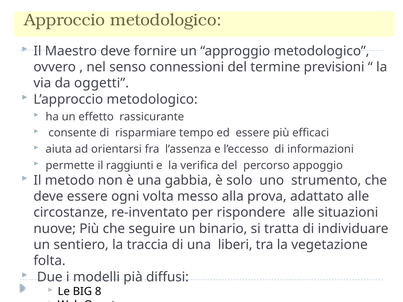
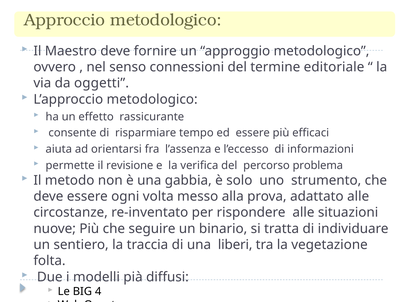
previsioni: previsioni -> editoriale (334, 67)
raggiunti: raggiunti -> revisione (130, 166)
appoggio: appoggio -> problema (318, 166)
8: 8 -> 4 (98, 292)
